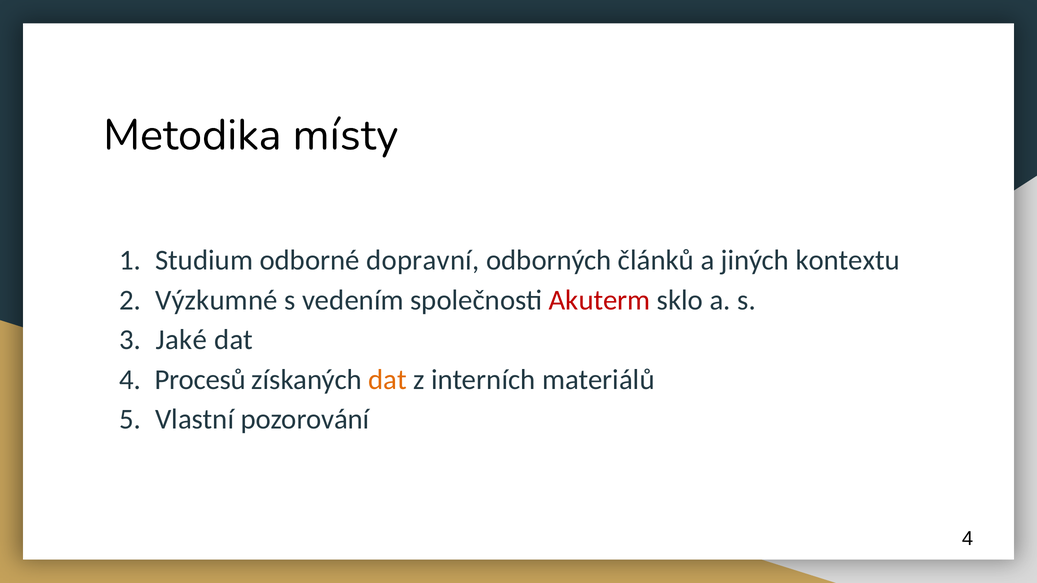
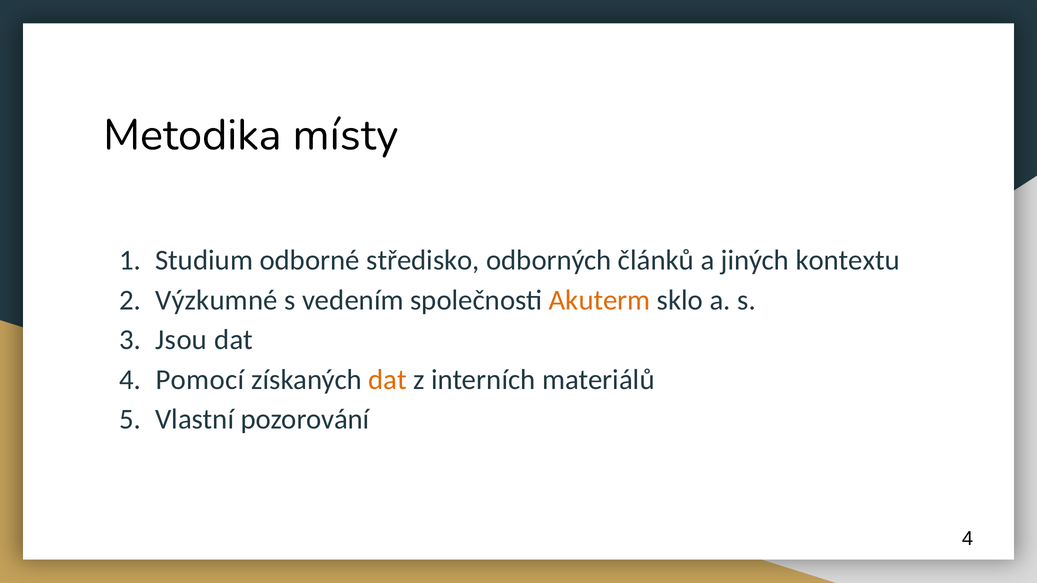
dopravní: dopravní -> středisko (423, 261)
Akuterm colour: red -> orange (600, 300)
Jaké: Jaké -> Jsou (181, 340)
Procesů: Procesů -> Pomocí (200, 380)
